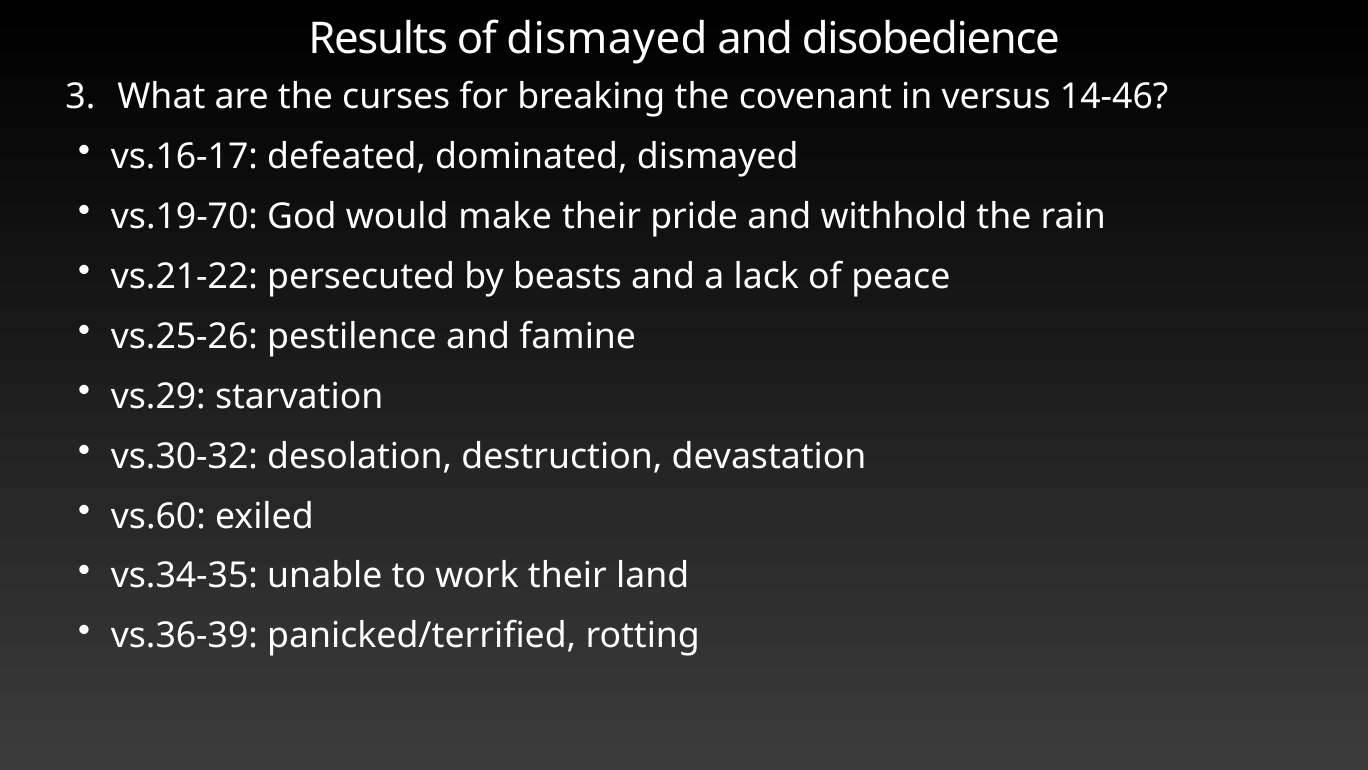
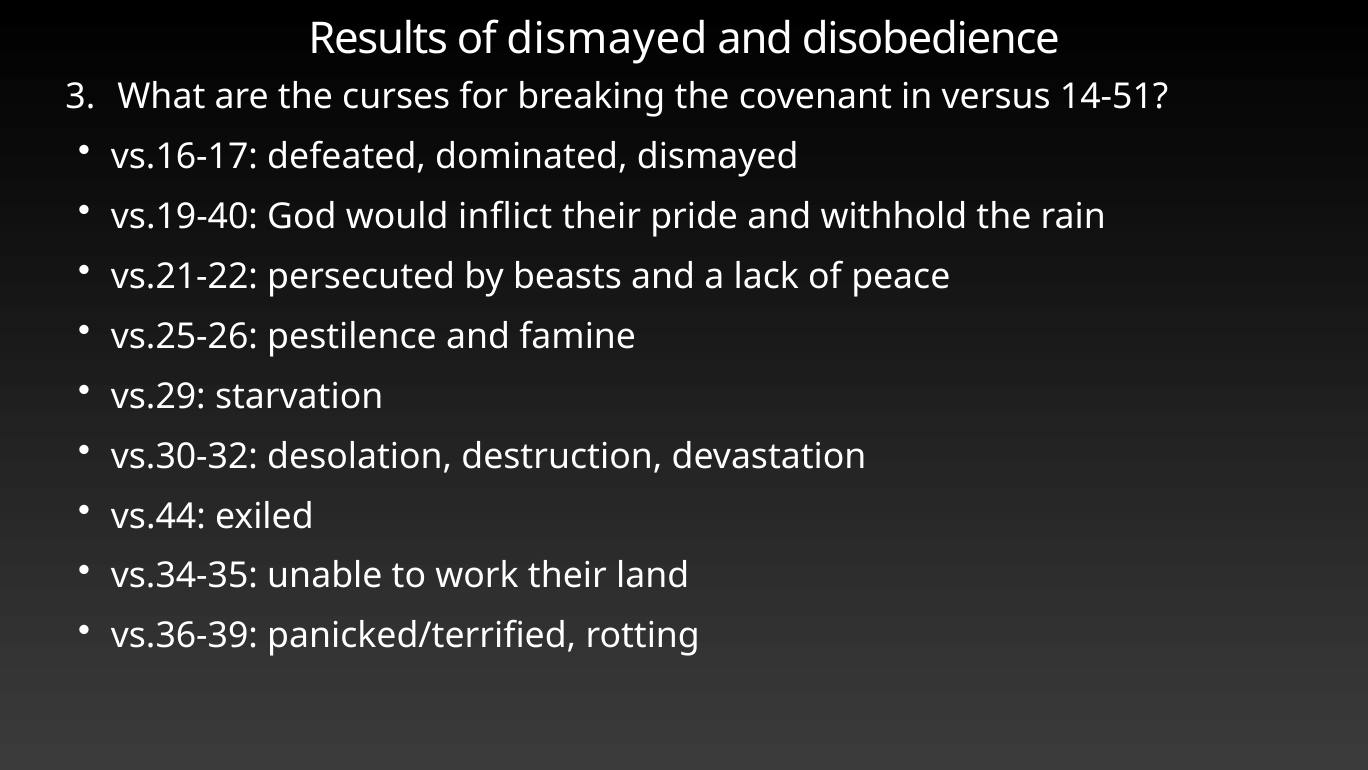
14-46: 14-46 -> 14-51 (1114, 97)
vs.19-70: vs.19-70 -> vs.19-40 (184, 217)
make: make -> inflict (505, 217)
vs.60: vs.60 -> vs.44 (158, 516)
